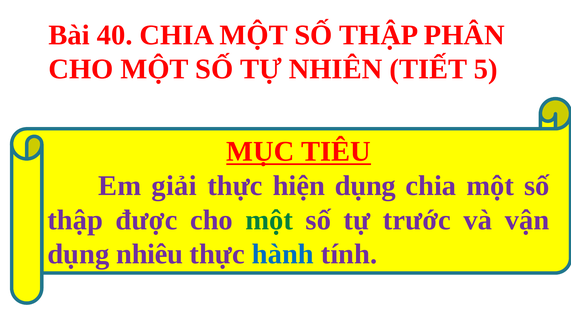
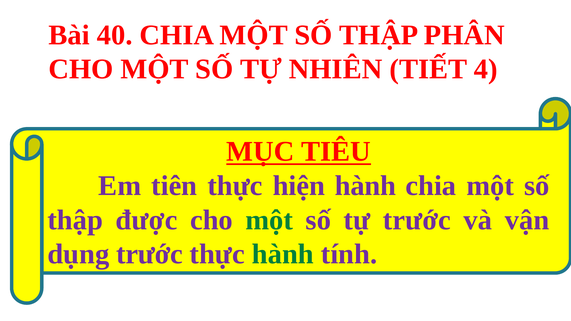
5: 5 -> 4 (486, 69)
giải: giải -> tiên (174, 186)
hiện dụng: dụng -> hành (365, 186)
dụng nhiêu: nhiêu -> trước (150, 254)
hành colour: blue -> green (283, 254)
